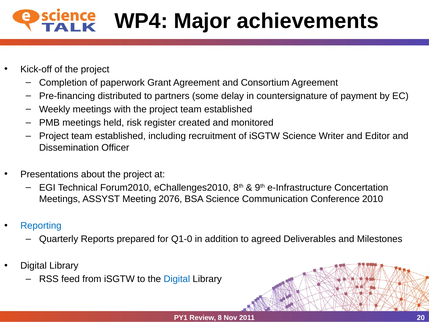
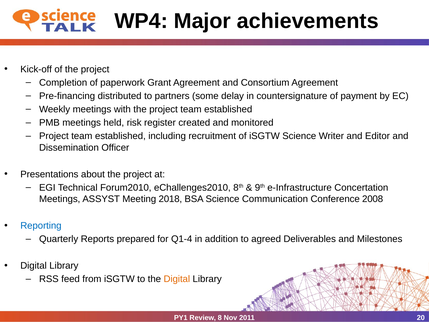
2076: 2076 -> 2018 (170, 199)
2010: 2010 -> 2008 (373, 199)
Q1-0: Q1-0 -> Q1-4 (182, 239)
Digital colour: blue -> orange (177, 279)
